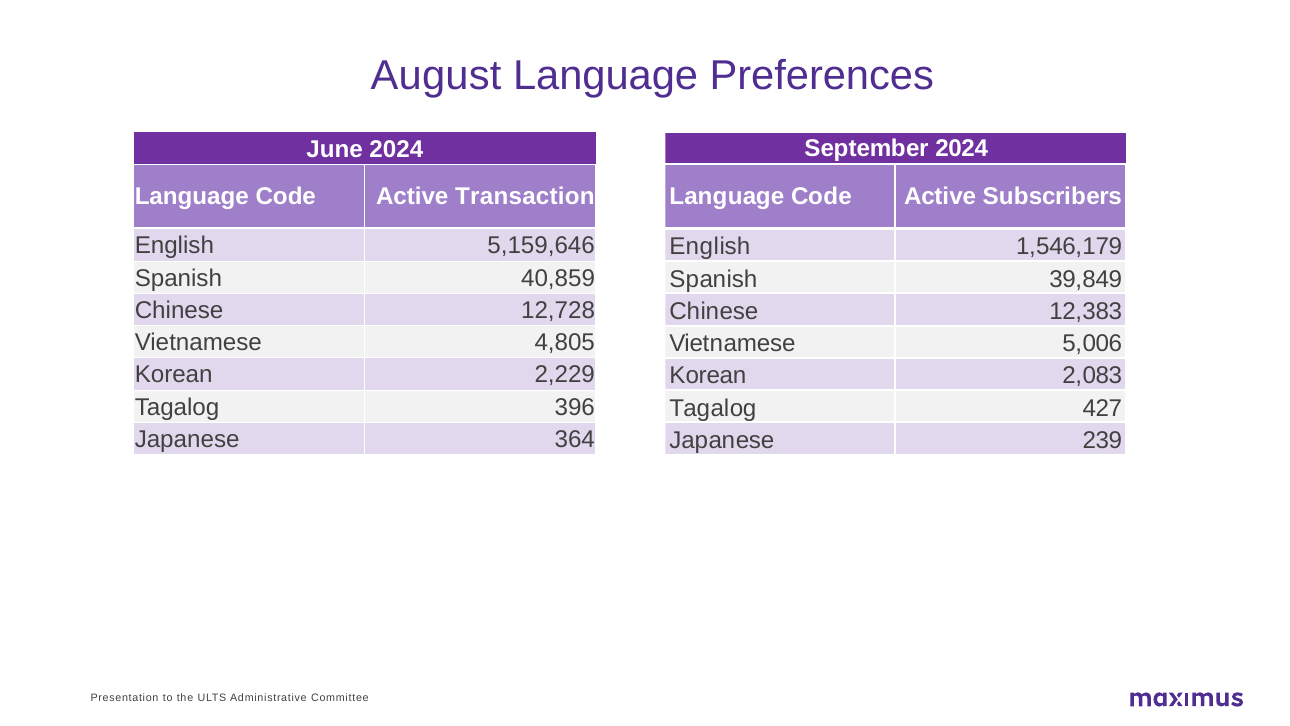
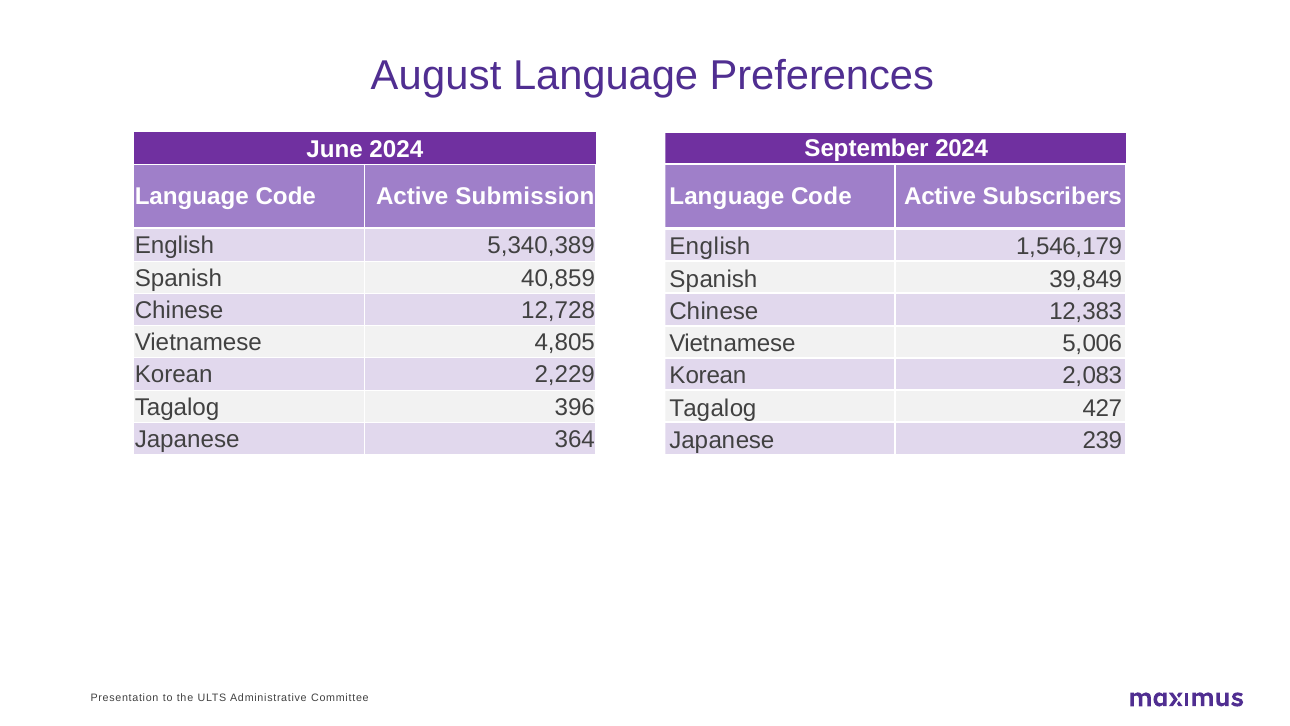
Transaction: Transaction -> Submission (525, 197)
5,159,646: 5,159,646 -> 5,340,389 (541, 245)
